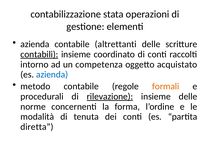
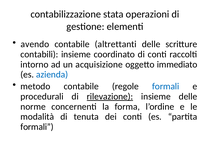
azienda: azienda -> avendo (35, 44)
contabili underline: present -> none (39, 54)
competenza: competenza -> acquisizione (99, 64)
acquistato: acquistato -> immediato (177, 64)
formali colour: orange -> blue (166, 86)
diretta: diretta -> formali (37, 126)
